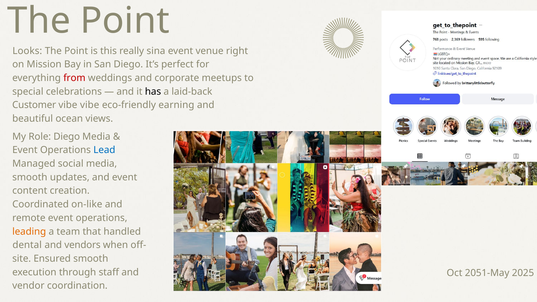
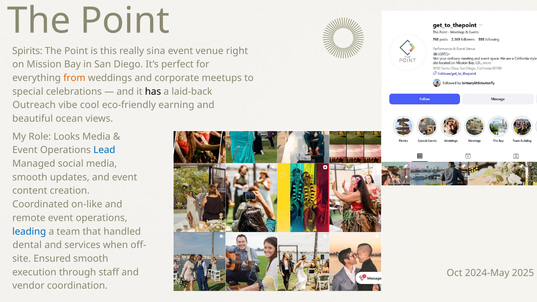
Looks: Looks -> Spirits (27, 51)
from colour: red -> orange (74, 78)
Customer: Customer -> Outreach (34, 105)
vibe vibe: vibe -> cool (90, 105)
Role Diego: Diego -> Looks (67, 137)
leading colour: orange -> blue (29, 232)
vendors: vendors -> services (82, 245)
2051-May: 2051-May -> 2024-May (487, 273)
